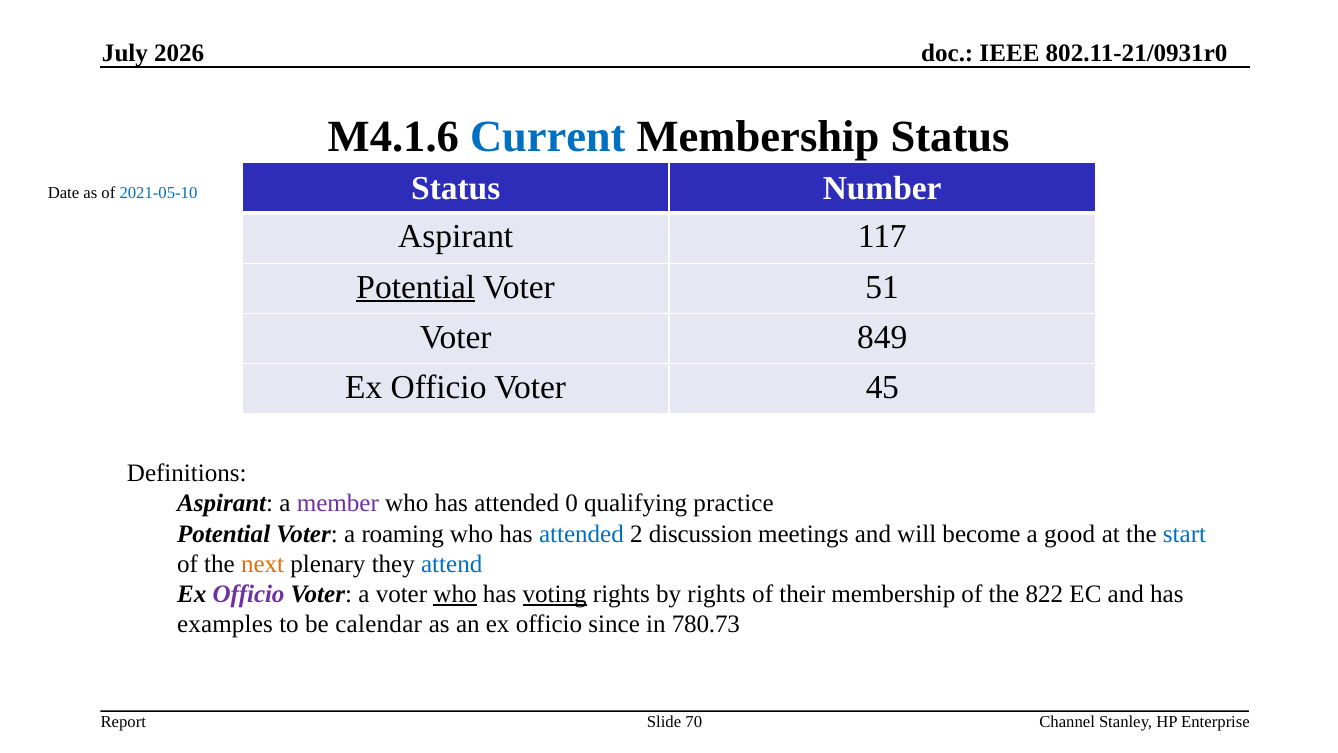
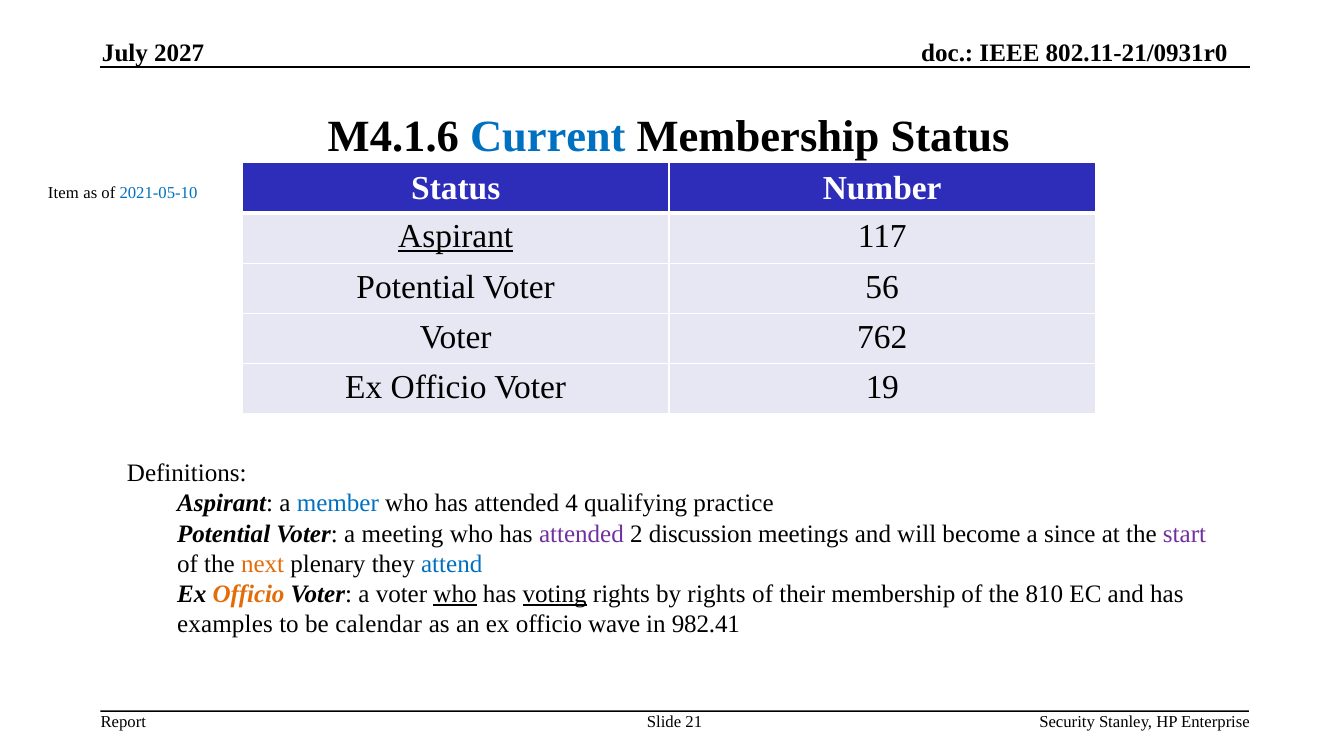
2026: 2026 -> 2027 (179, 54)
Date: Date -> Item (63, 193)
Aspirant underline: none -> present (456, 237)
Potential underline: present -> none (416, 287)
51: 51 -> 56 (882, 287)
849: 849 -> 762 (882, 337)
45: 45 -> 19 (882, 387)
member colour: purple -> blue (338, 503)
0: 0 -> 4 (572, 503)
roaming: roaming -> meeting (403, 533)
attended colour: blue -> purple (581, 533)
good: good -> since (1070, 533)
start colour: blue -> purple (1185, 533)
Officio colour: purple -> orange (248, 594)
822: 822 -> 810 (1044, 594)
since: since -> wave (614, 624)
780.73: 780.73 -> 982.41 (706, 624)
Channel: Channel -> Security (1067, 722)
70: 70 -> 21 (694, 722)
